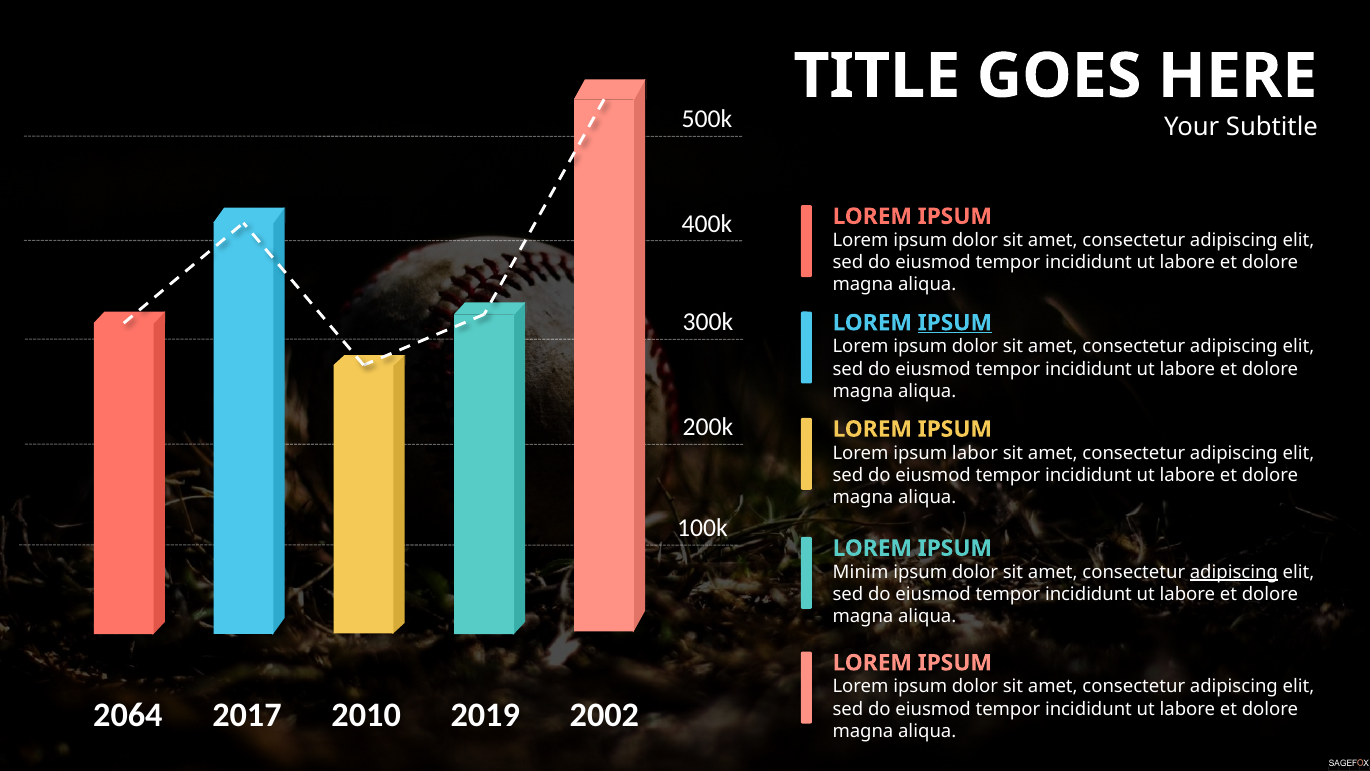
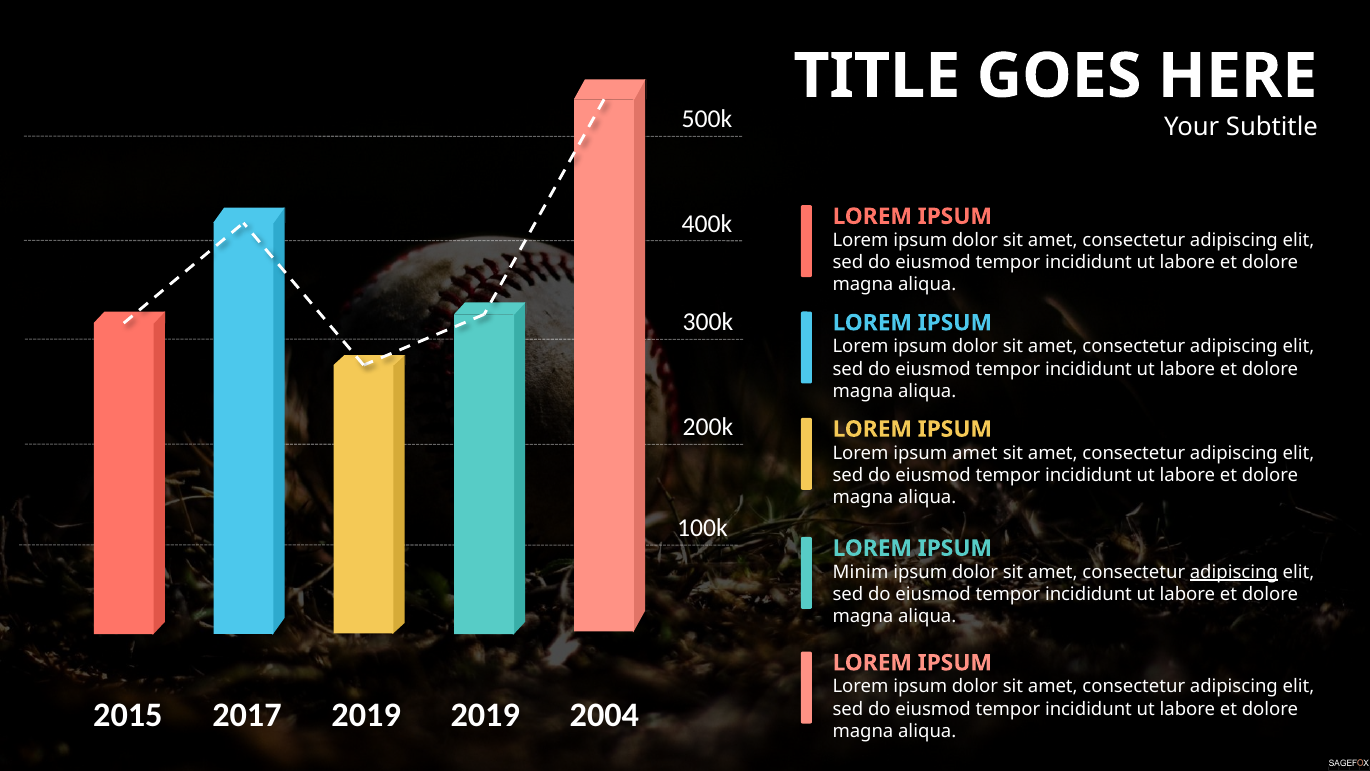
IPSUM underline: present -> none (955, 323)
ipsum labor: labor -> amet (975, 453)
2064: 2064 -> 2015 (128, 715)
2017 2010: 2010 -> 2019 (366, 715)
2002: 2002 -> 2004 (604, 715)
